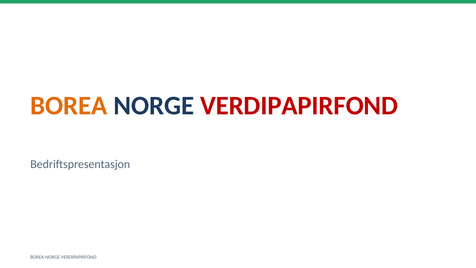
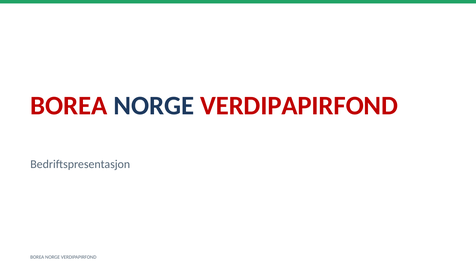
BOREA colour: orange -> red (69, 106)
